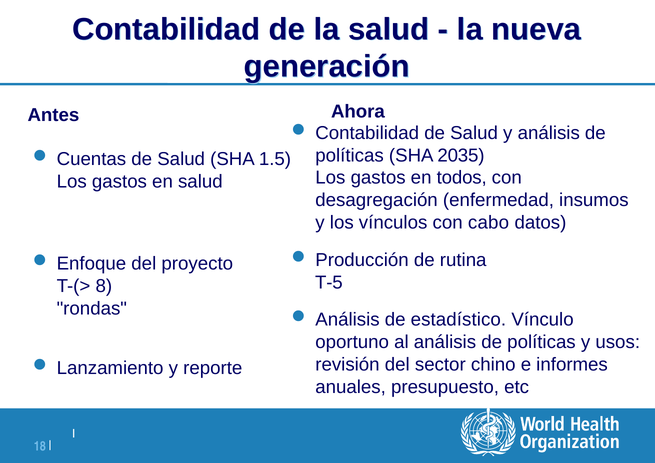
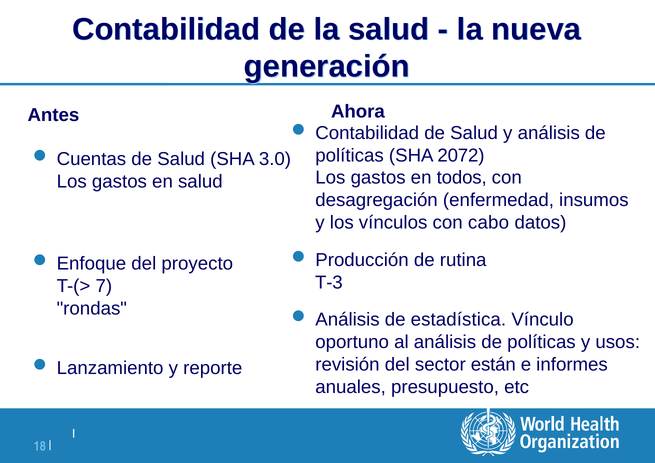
2035: 2035 -> 2072 (461, 155)
1.5: 1.5 -> 3.0 (275, 159)
T-5: T-5 -> T-3 (329, 282)
8: 8 -> 7 (104, 286)
estadístico: estadístico -> estadística (458, 320)
chino: chino -> están (493, 365)
